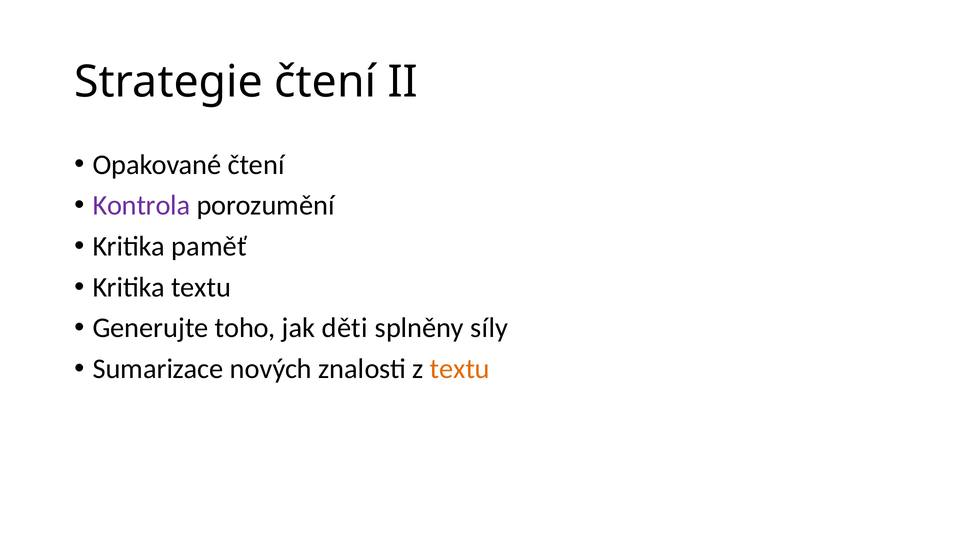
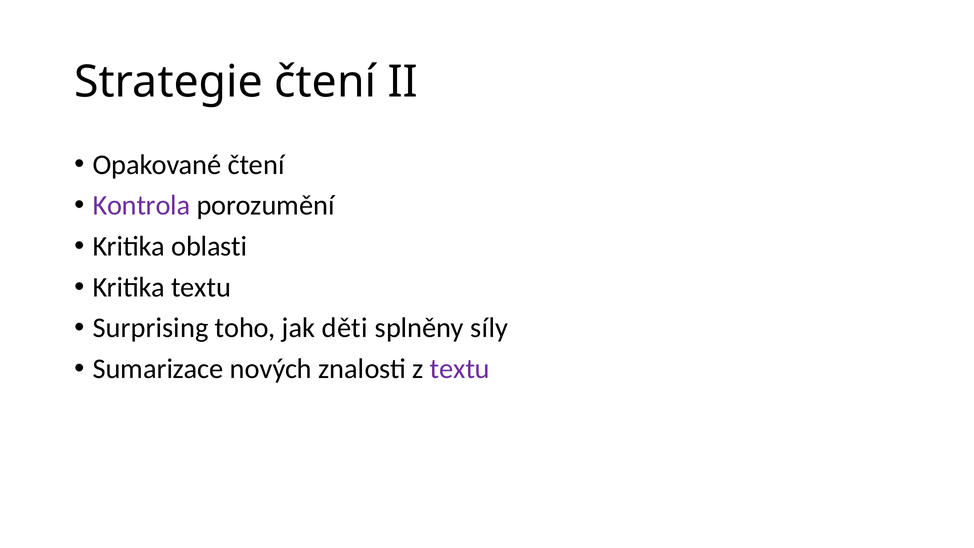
paměť: paměť -> oblasti (209, 246)
Generujte: Generujte -> Surprising (150, 328)
textu colour: orange -> purple (460, 369)
